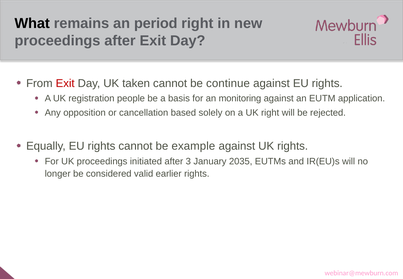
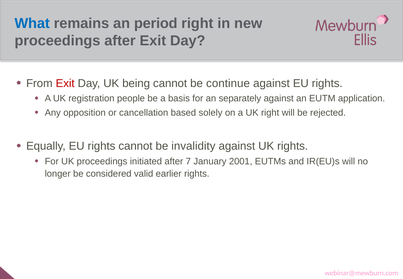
What colour: black -> blue (32, 23)
taken: taken -> being (136, 83)
monitoring: monitoring -> separately (240, 99)
example: example -> invalidity (193, 146)
3: 3 -> 7 (188, 161)
2035: 2035 -> 2001 (241, 161)
